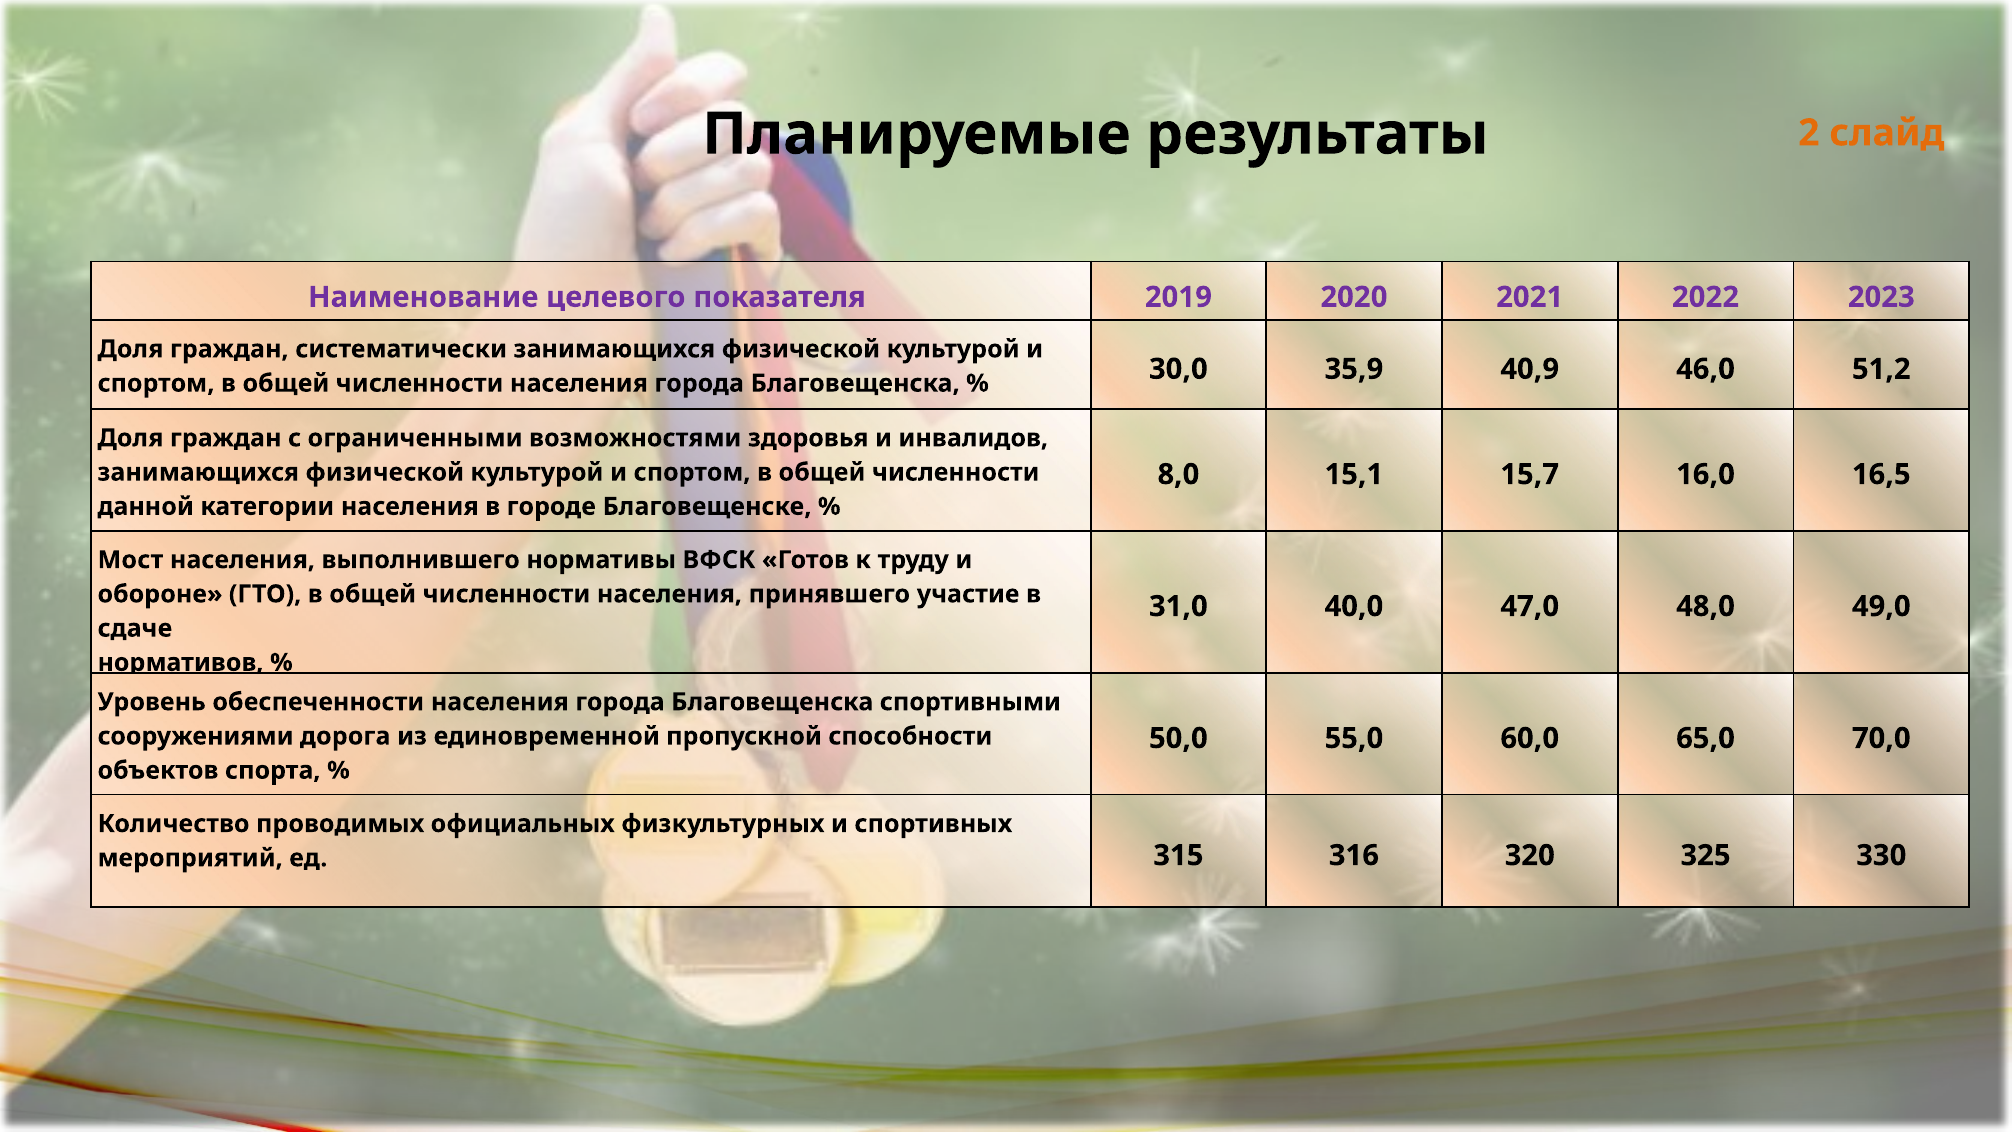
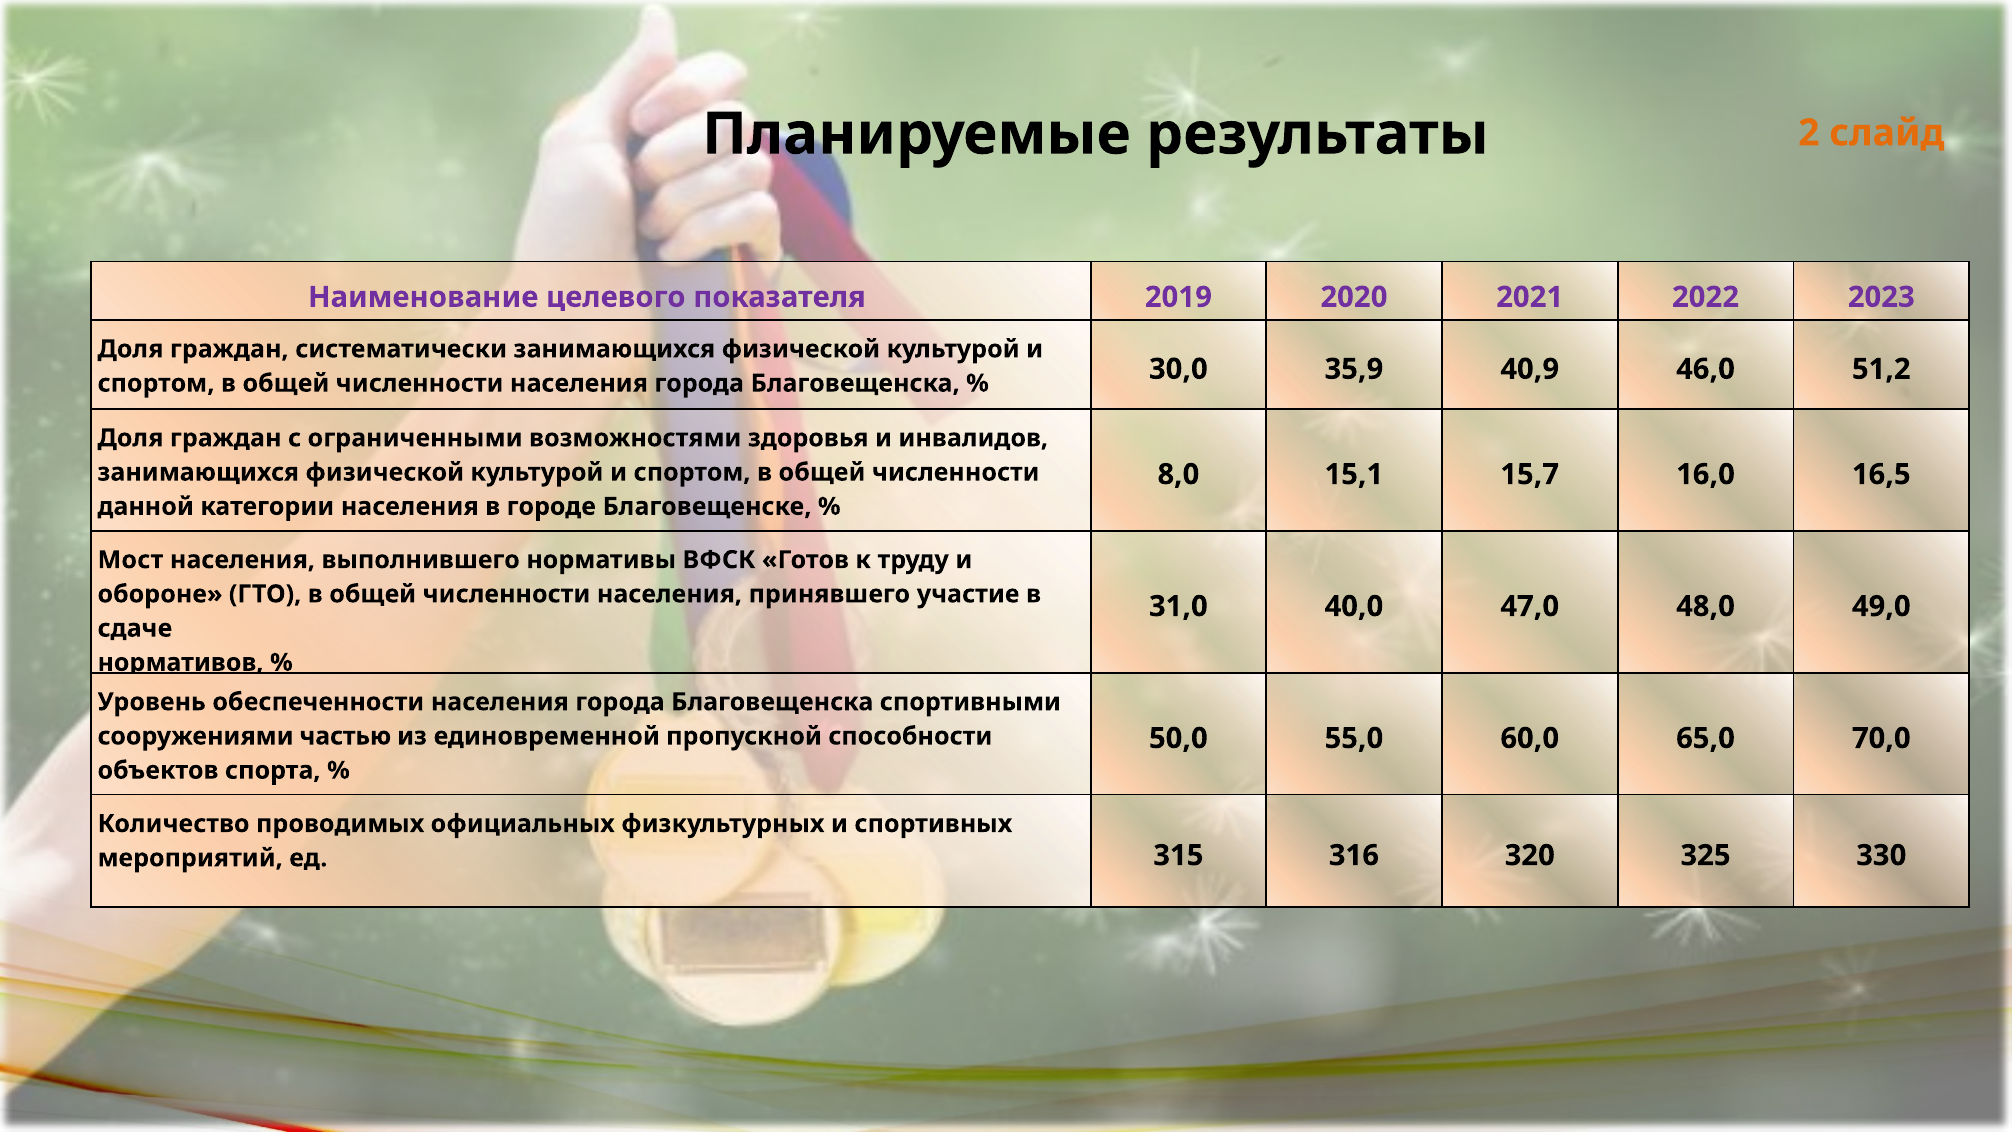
дорога: дорога -> частью (345, 736)
